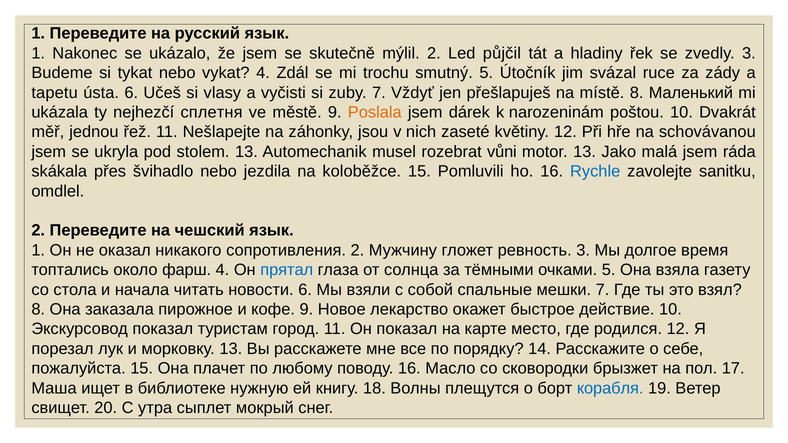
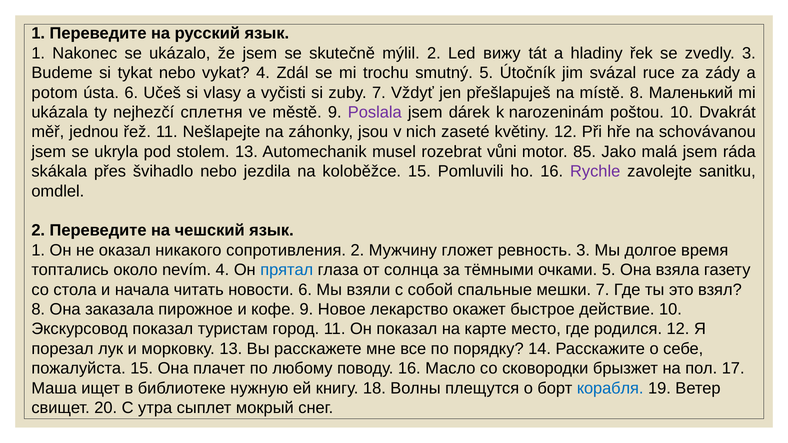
půjčil: půjčil -> вижу (502, 53)
tapetu: tapetu -> potom (55, 93)
Poslala colour: orange -> purple (375, 112)
motor 13: 13 -> 85 (585, 152)
Rychle colour: blue -> purple (595, 172)
фарш: фарш -> nevím (187, 270)
